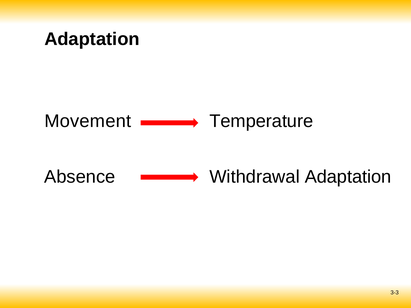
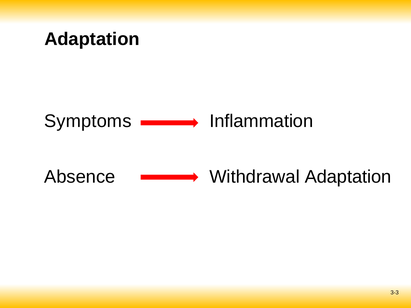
Movement: Movement -> Symptoms (88, 121)
Temperature: Temperature -> Inflammation (261, 121)
